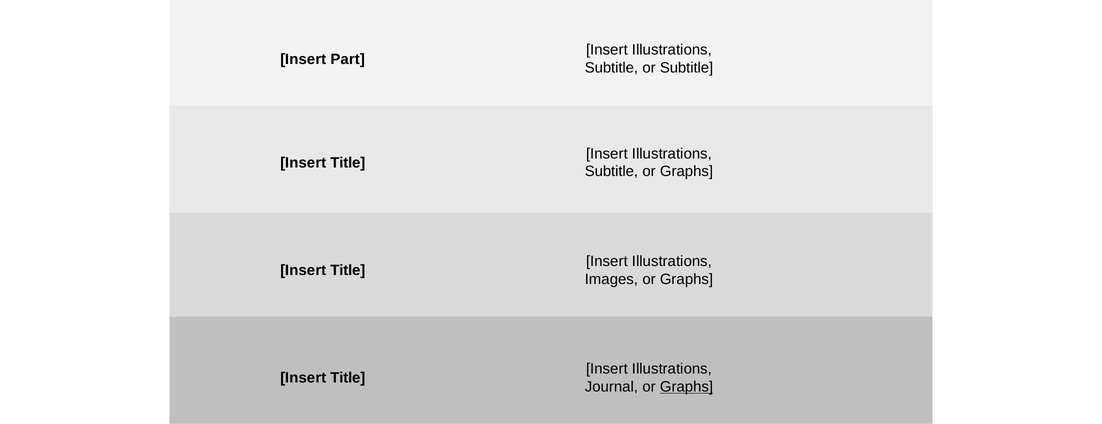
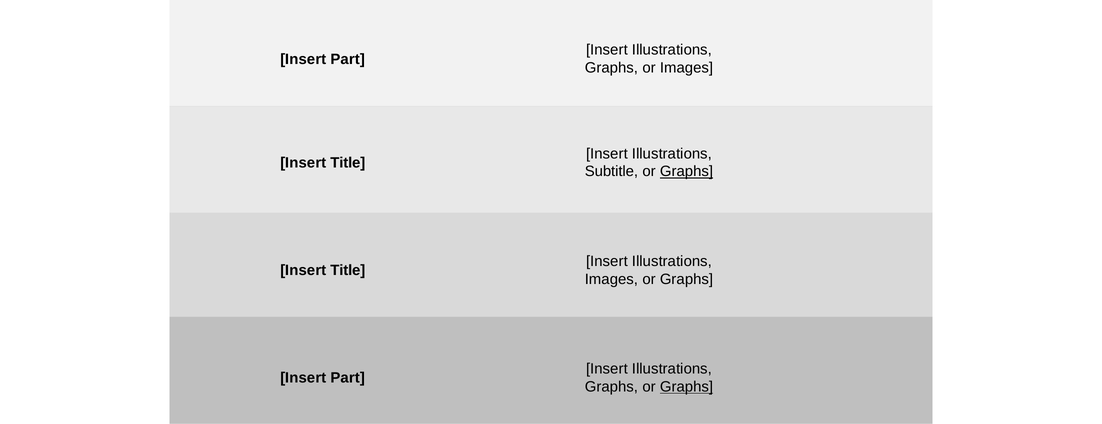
Subtitle: Subtitle -> Graphs (611, 68)
or Subtitle: Subtitle -> Images (686, 68)
Graphs underline: none -> present (686, 171)
Title: Title -> Part (348, 378)
Journal: Journal -> Graphs (611, 387)
